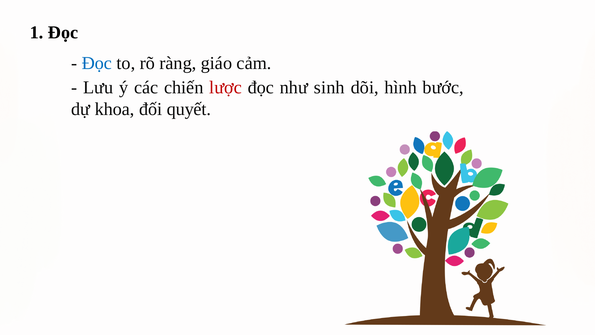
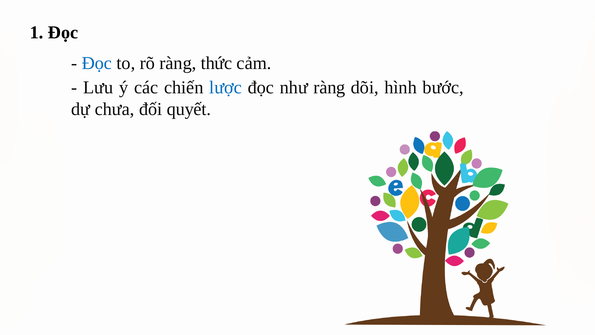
giáo: giáo -> thức (217, 63)
lược colour: red -> blue (226, 87)
như sinh: sinh -> ràng (329, 87)
khoa: khoa -> chưa (115, 109)
